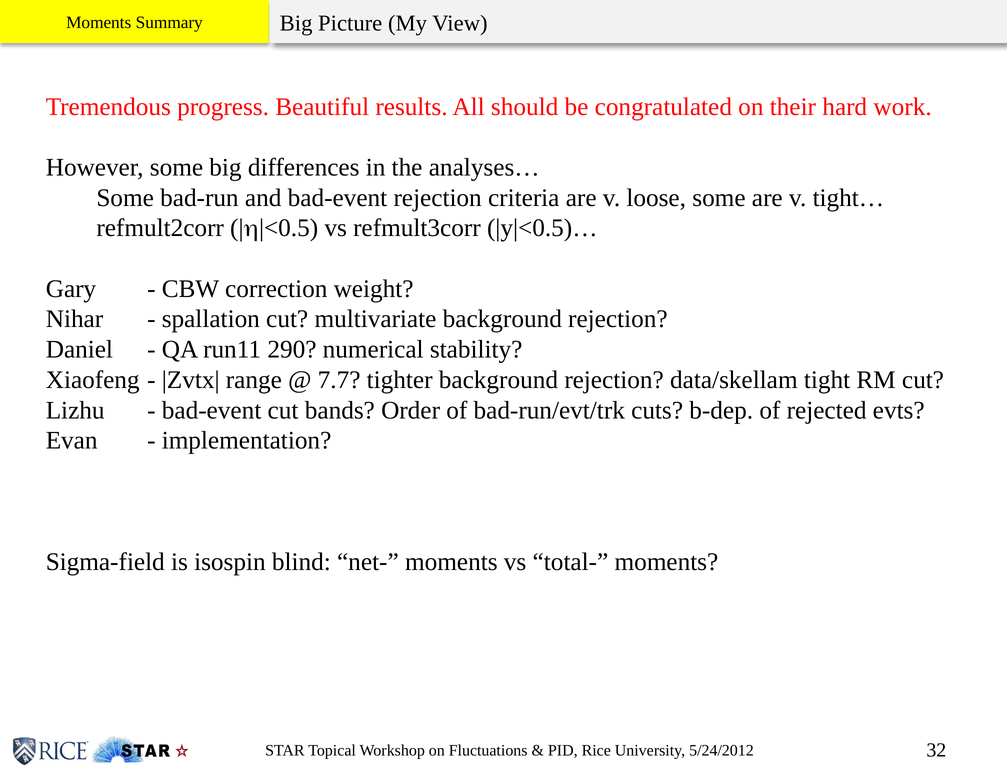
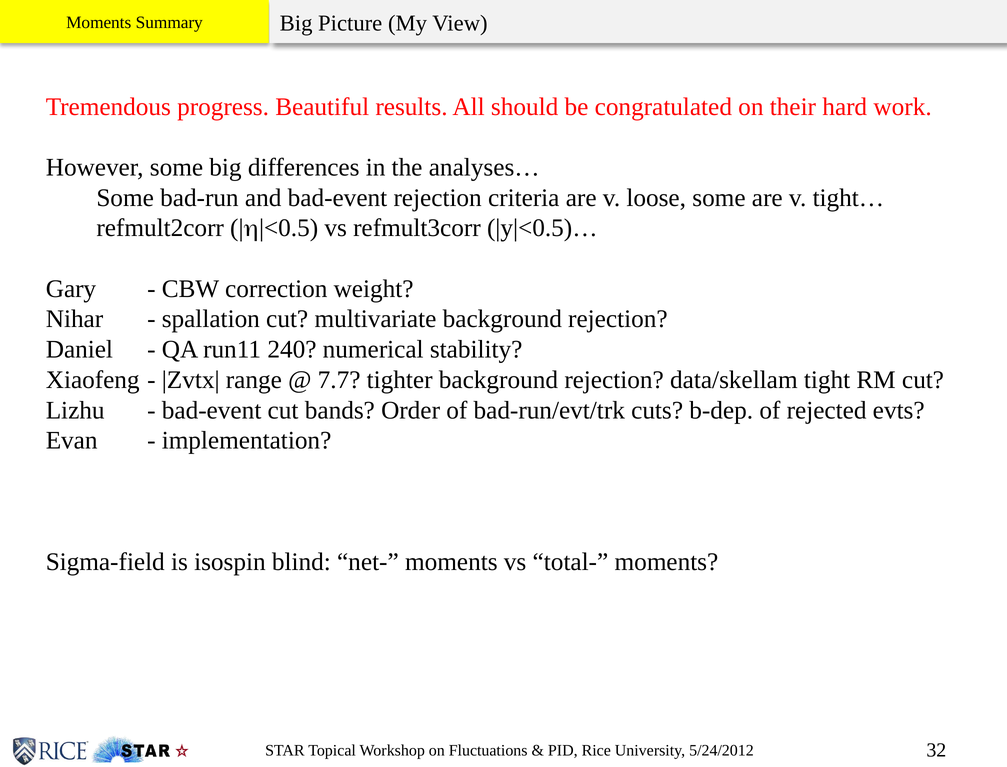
290: 290 -> 240 (292, 350)
